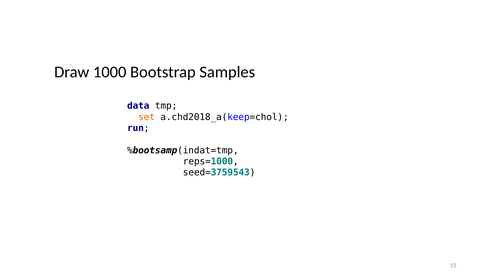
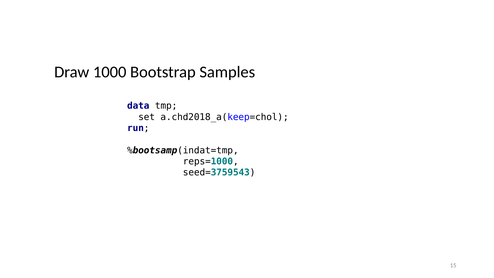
set colour: orange -> black (147, 117)
